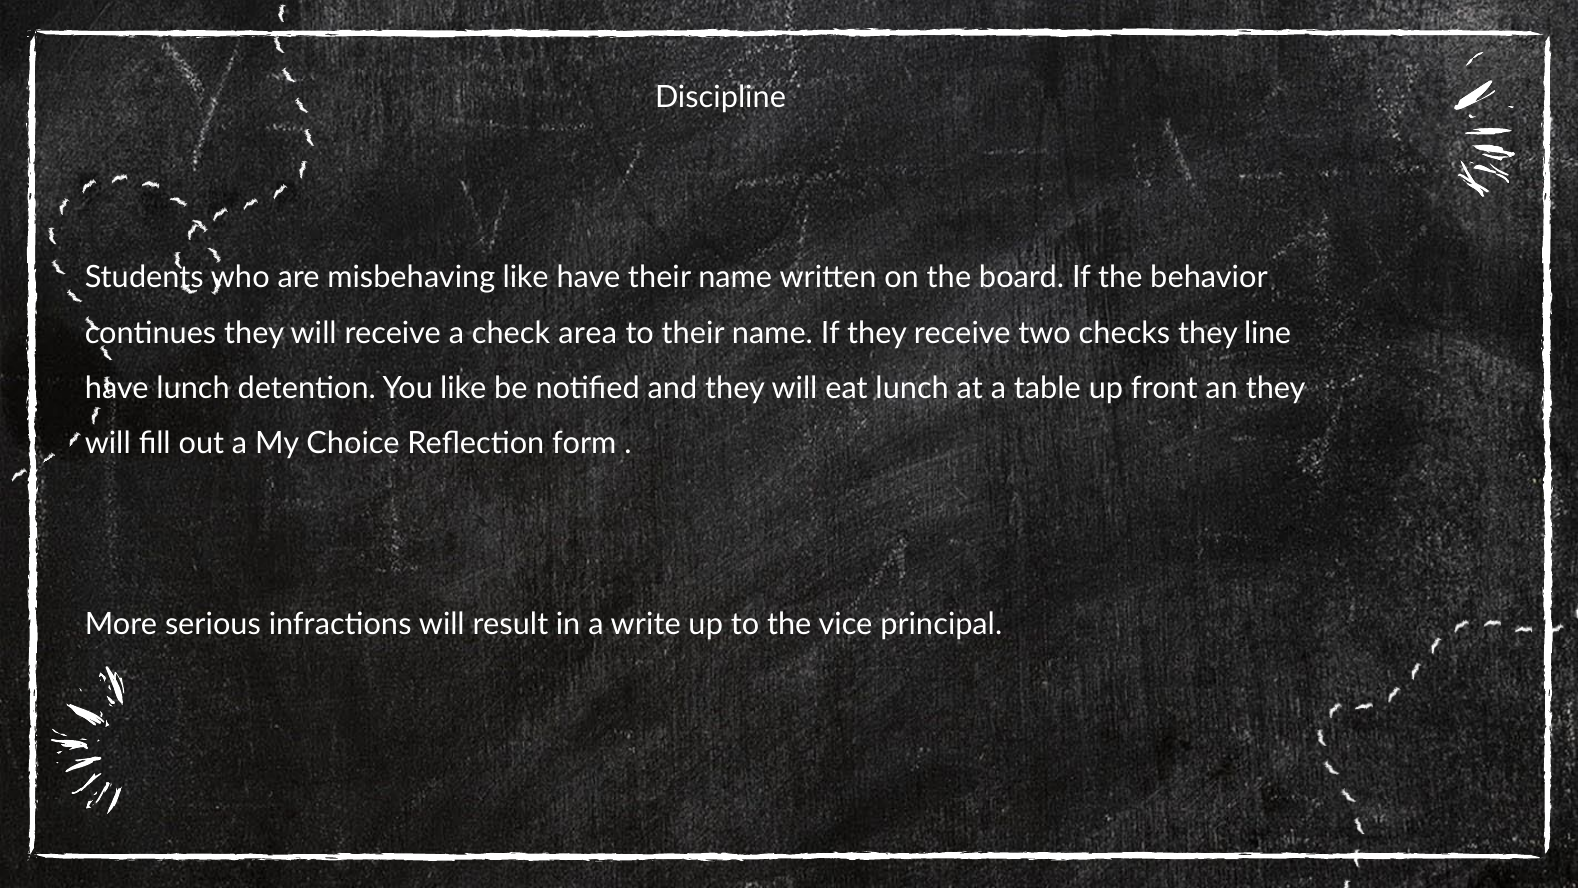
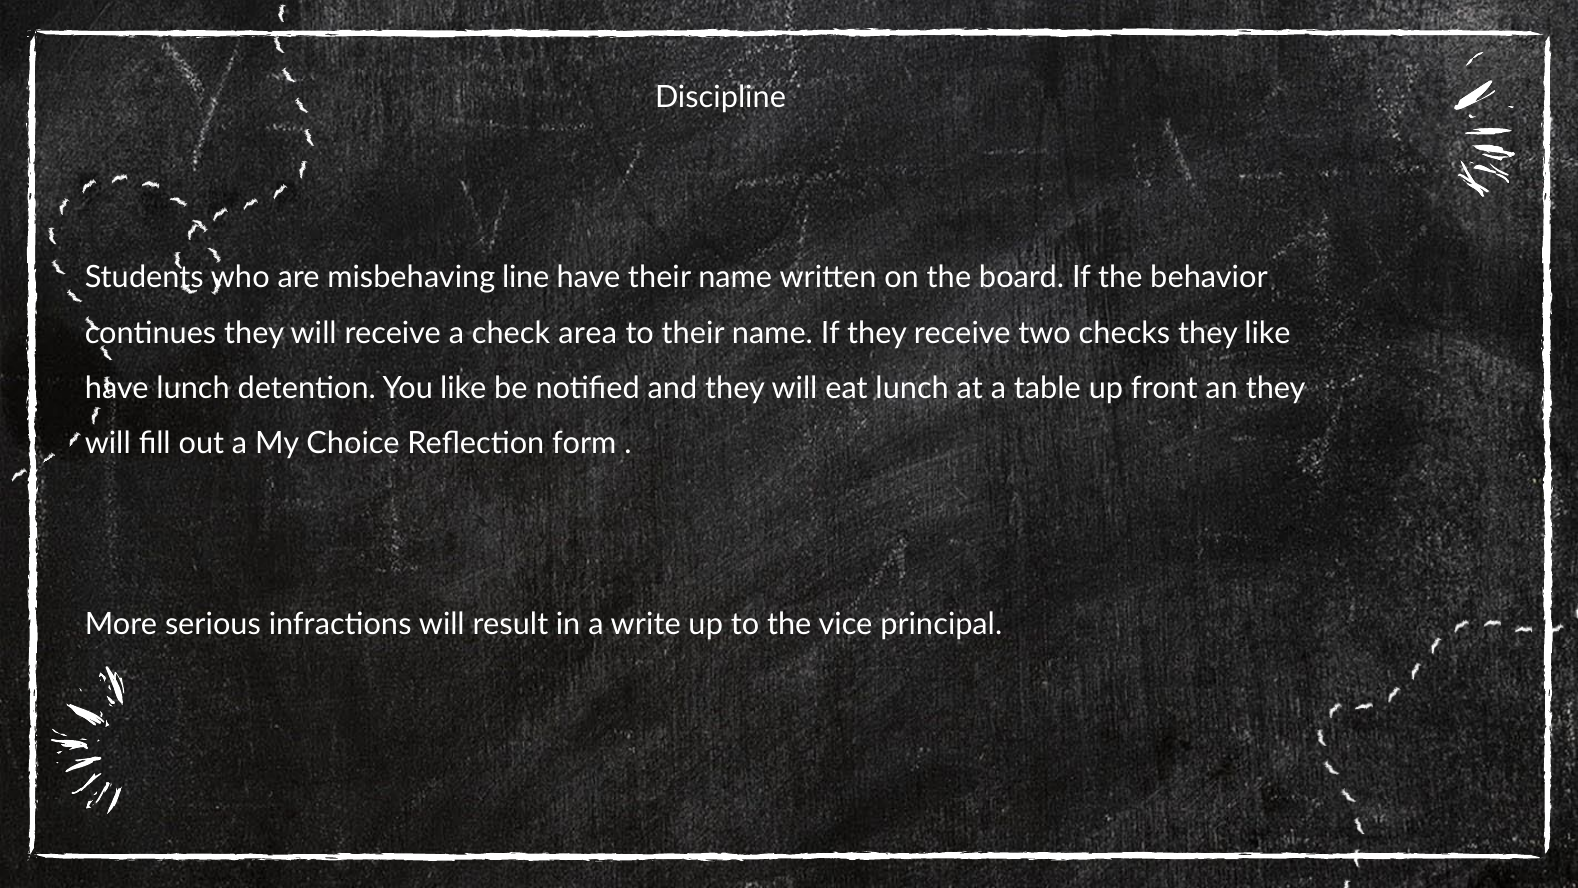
misbehaving like: like -> line (526, 278)
they line: line -> like (1268, 333)
